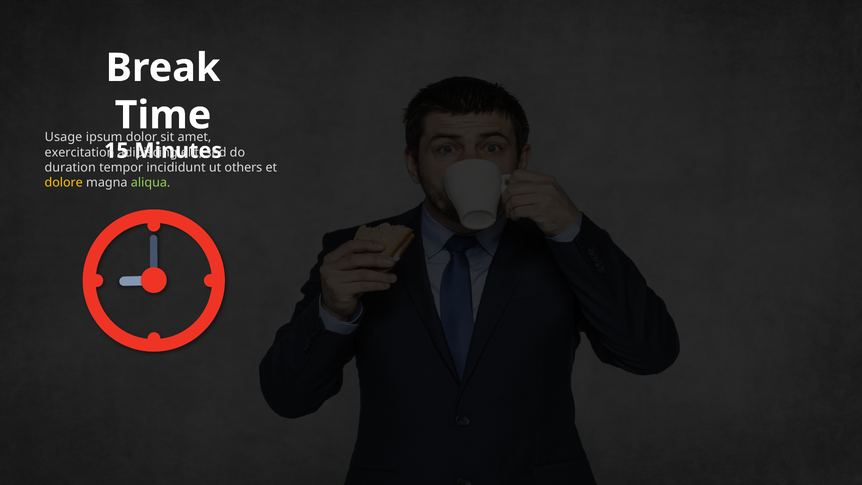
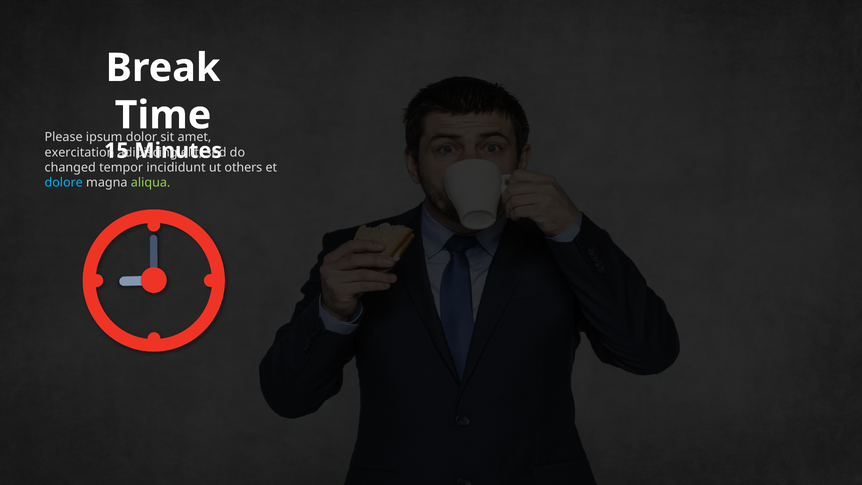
Usage: Usage -> Please (64, 137)
duration: duration -> changed (70, 167)
dolore colour: yellow -> light blue (64, 183)
